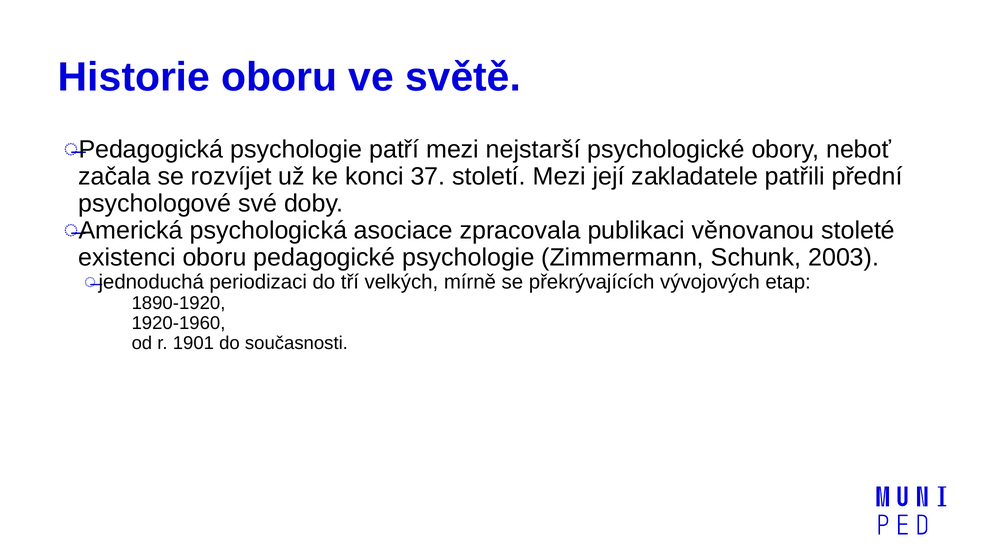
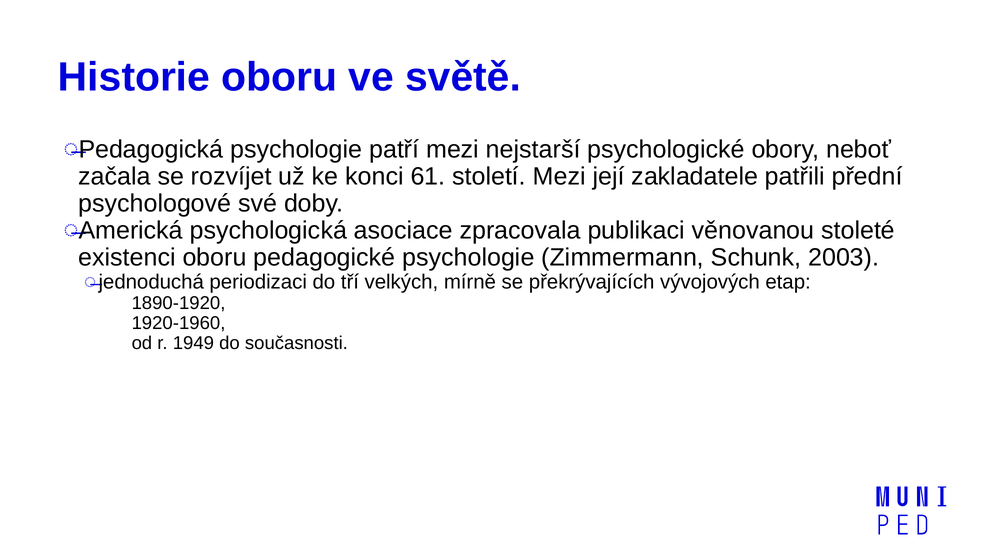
37: 37 -> 61 (428, 177)
1901: 1901 -> 1949 (193, 344)
